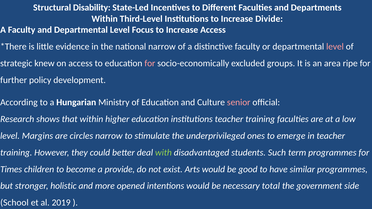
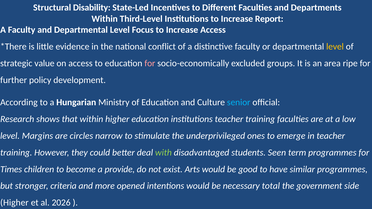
Divide: Divide -> Report (269, 19)
national narrow: narrow -> conflict (162, 47)
level colour: pink -> yellow (335, 47)
knew: knew -> value (44, 63)
senior colour: pink -> light blue (239, 102)
Such: Such -> Seen (277, 153)
holistic: holistic -> criteria (63, 186)
School: School -> Higher (14, 203)
2019: 2019 -> 2026 (61, 203)
